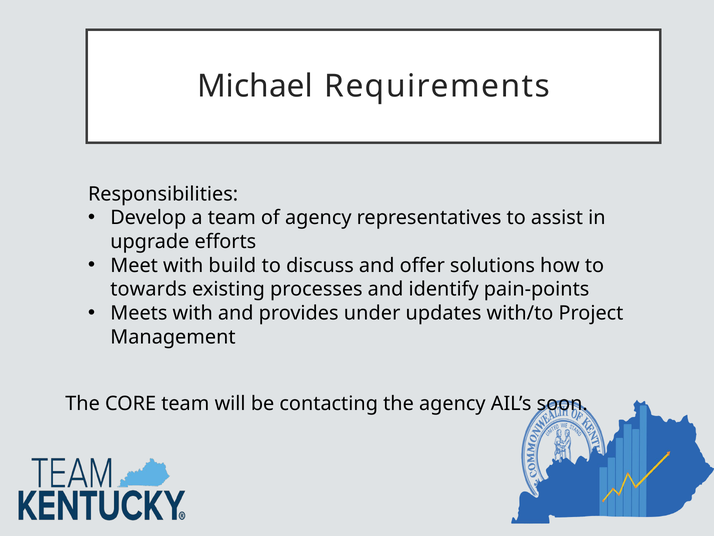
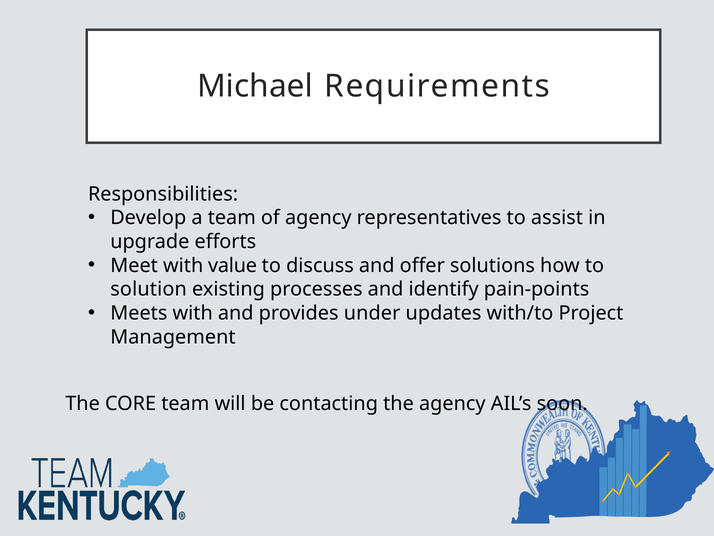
build: build -> value (233, 265)
towards: towards -> solution (149, 289)
